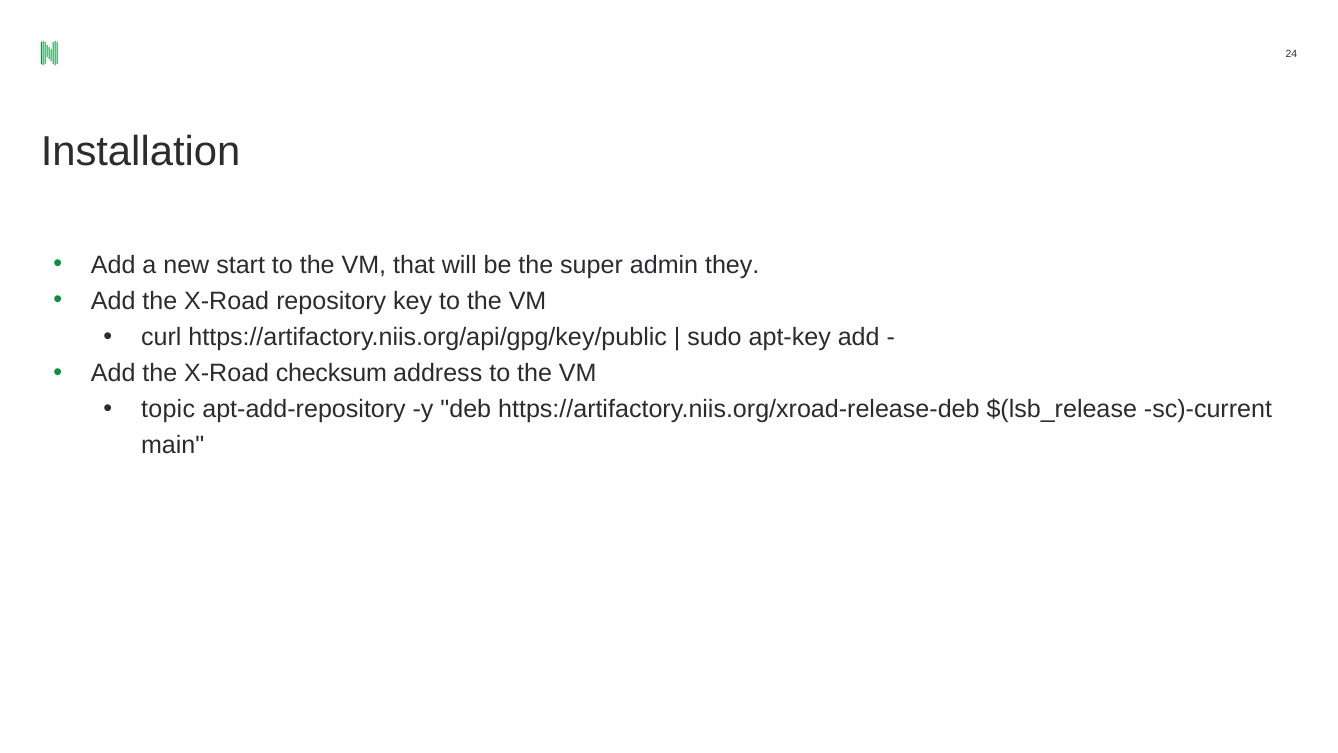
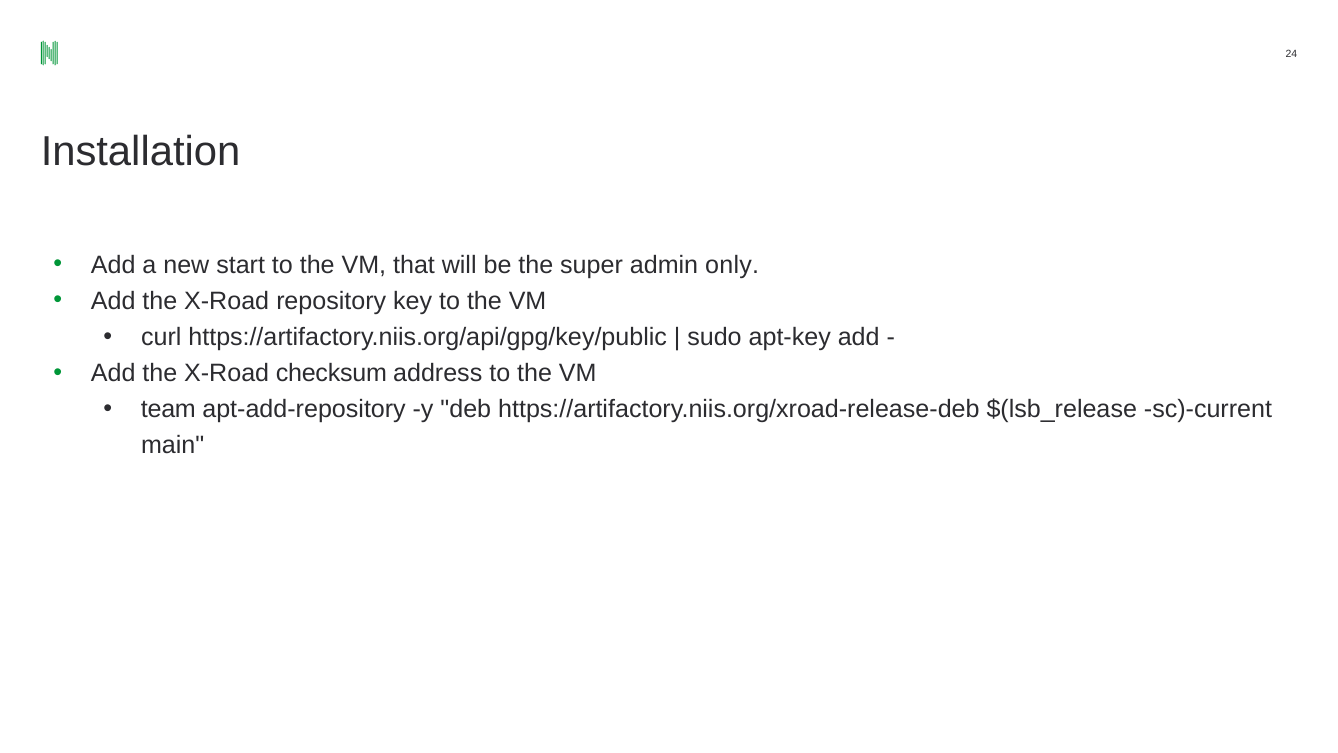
they: they -> only (732, 265)
topic: topic -> team (168, 409)
